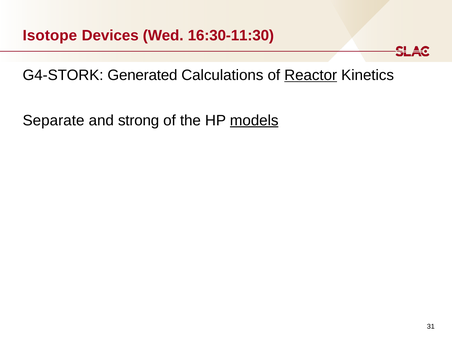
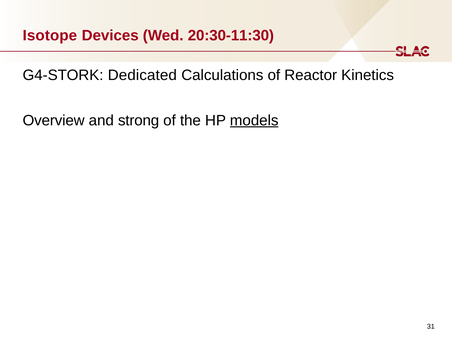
16:30-11:30: 16:30-11:30 -> 20:30-11:30 (231, 36)
Generated: Generated -> Dedicated (142, 75)
Reactor underline: present -> none (311, 75)
Separate: Separate -> Overview (54, 120)
